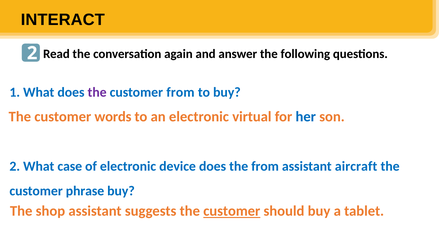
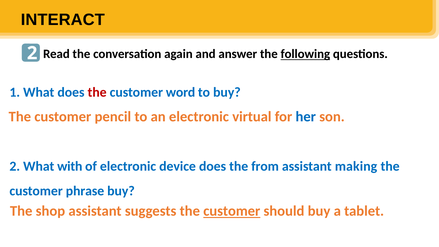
following underline: none -> present (305, 54)
the colour: purple -> red (97, 92)
customer from: from -> word (181, 92)
words: words -> pencil (113, 117)
case: case -> with (70, 166)
aircraft: aircraft -> making (356, 166)
